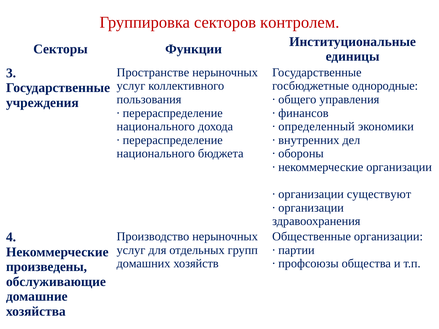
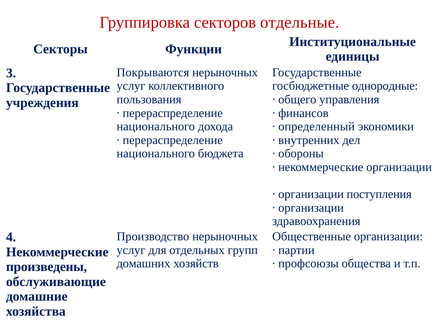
контролем: контролем -> отдельные (300, 22)
Пространстве: Пространстве -> Покрываются (153, 72)
существуют: существуют -> поступления (379, 194)
